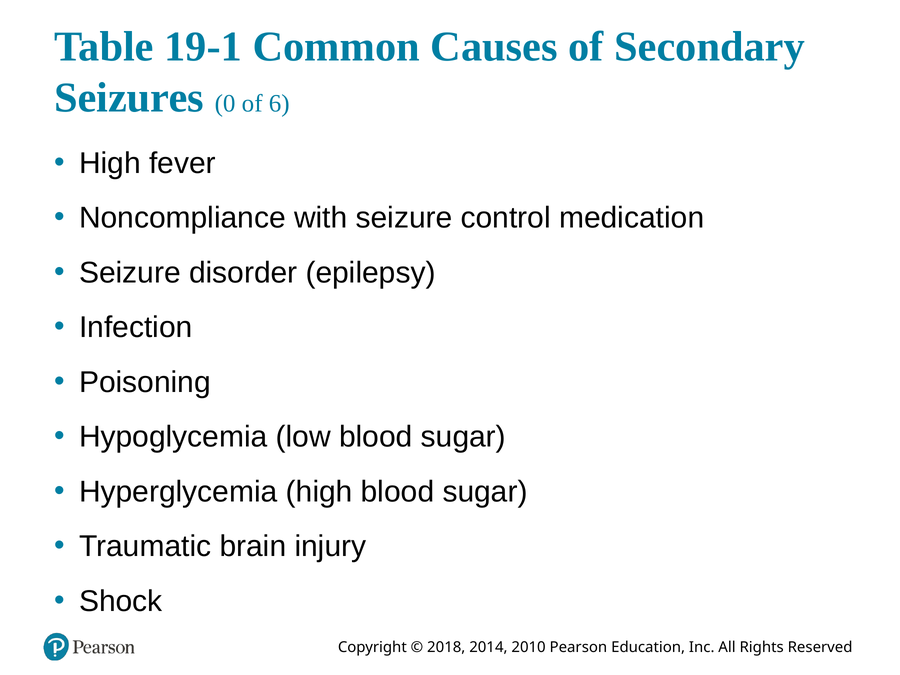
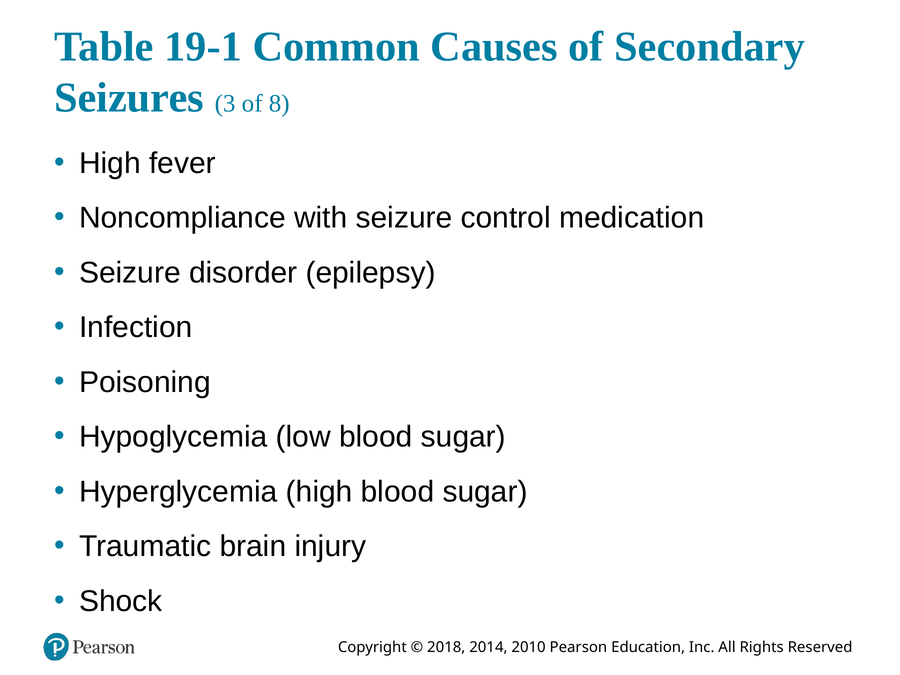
0: 0 -> 3 (225, 103)
6: 6 -> 8 (279, 103)
